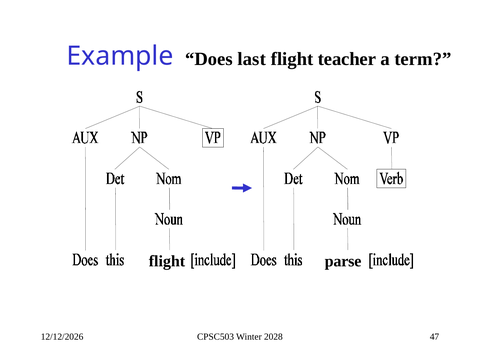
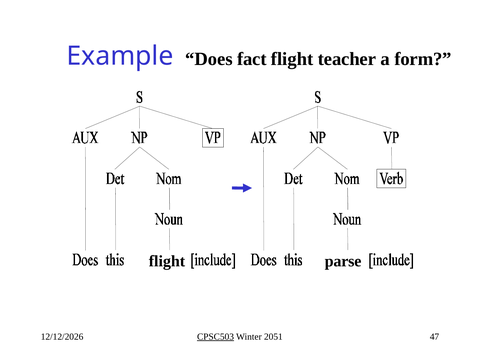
last: last -> fact (252, 59)
term: term -> form (423, 59)
CPSC503 underline: none -> present (216, 337)
2028: 2028 -> 2051 (273, 337)
